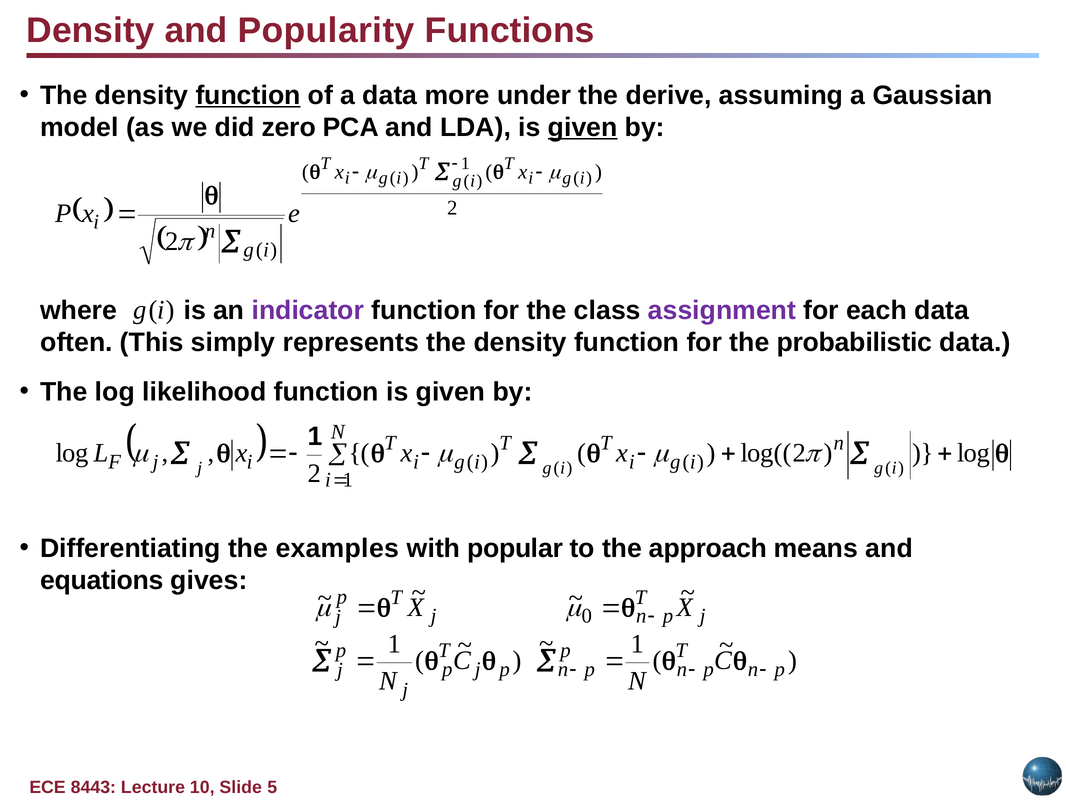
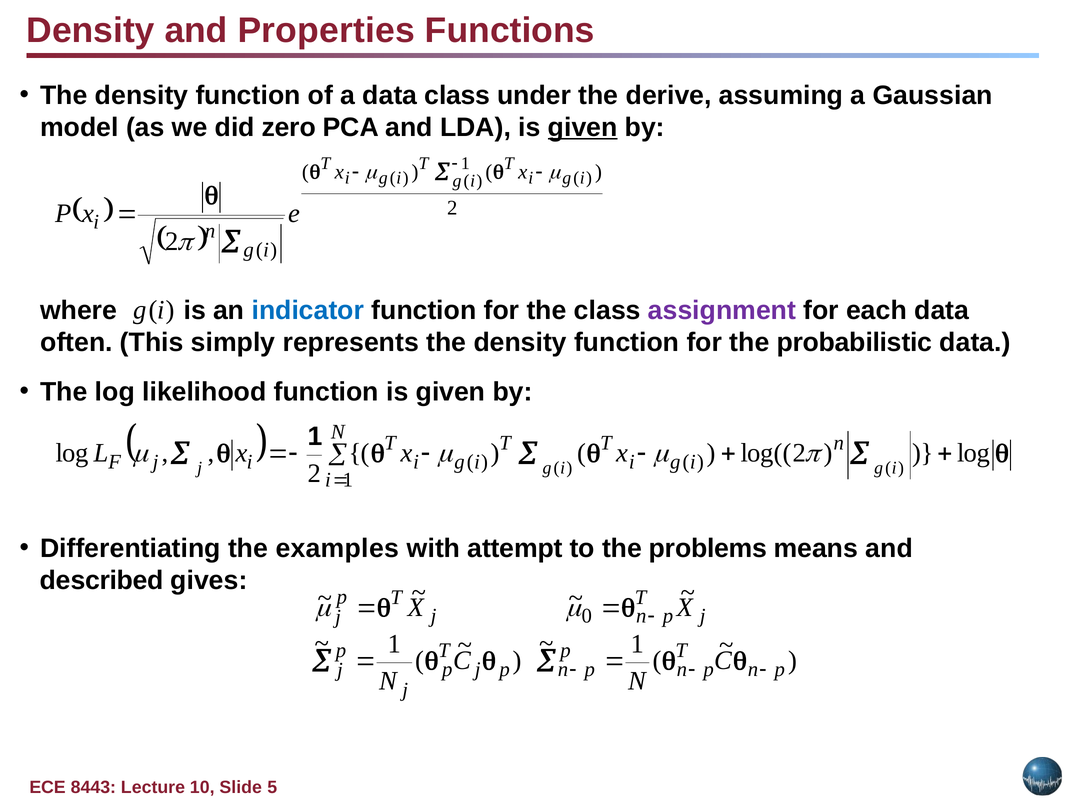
Popularity: Popularity -> Properties (326, 30)
function underline: present -> none (248, 95)
data more: more -> class (457, 95)
indicator colour: purple -> blue (308, 310)
popular: popular -> attempt (515, 548)
approach: approach -> problems (708, 548)
equations: equations -> described (102, 580)
